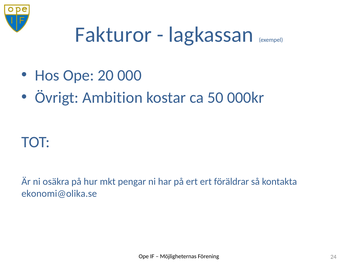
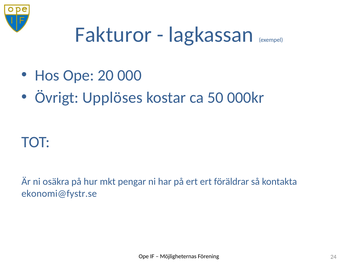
Ambition: Ambition -> Upplöses (112, 97)
ekonomi@olika.se: ekonomi@olika.se -> ekonomi@fystr.se (59, 193)
